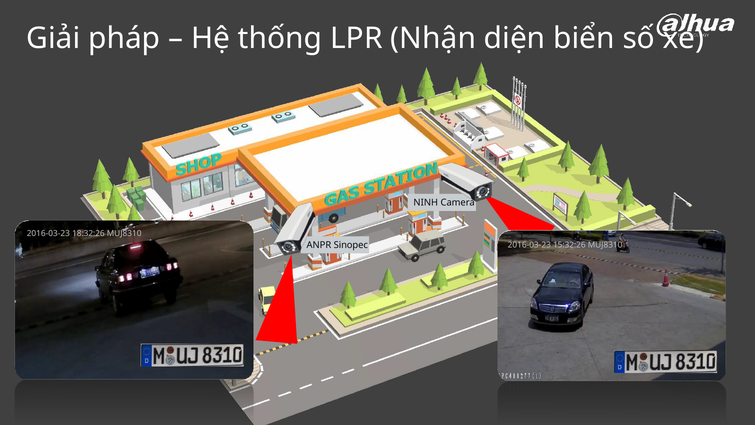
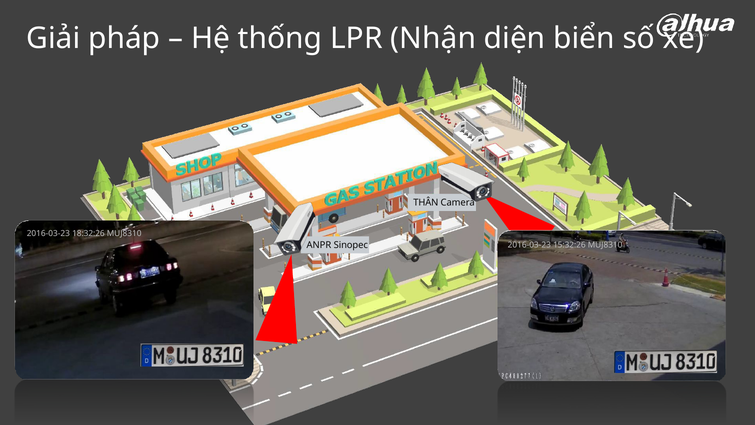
NINH: NINH -> THÂN (426, 203)
